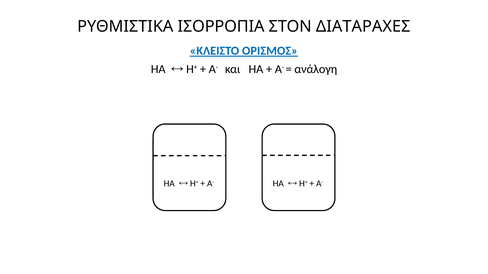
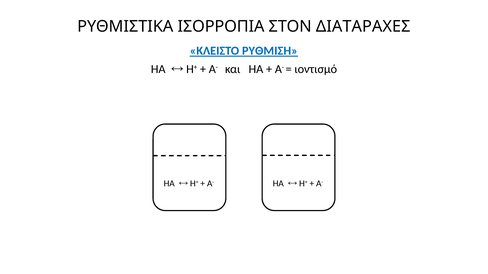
ΟΡΙΣΜΟΣ: ΟΡΙΣΜΟΣ -> ΡΥΘΜΙΣΗ (270, 51)
ανάλογη: ανάλογη -> ιοντισμό (316, 69)
